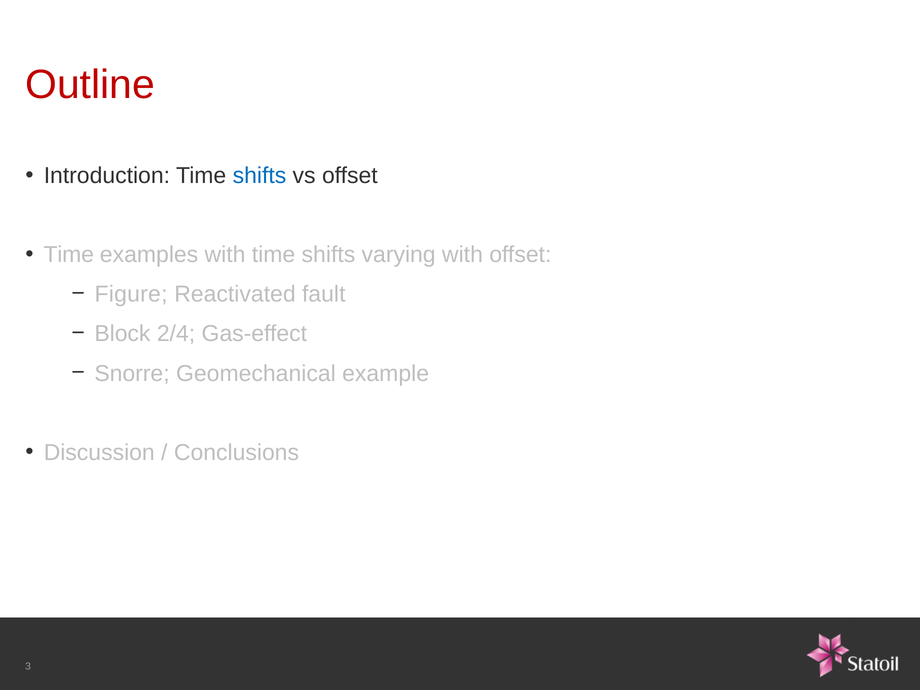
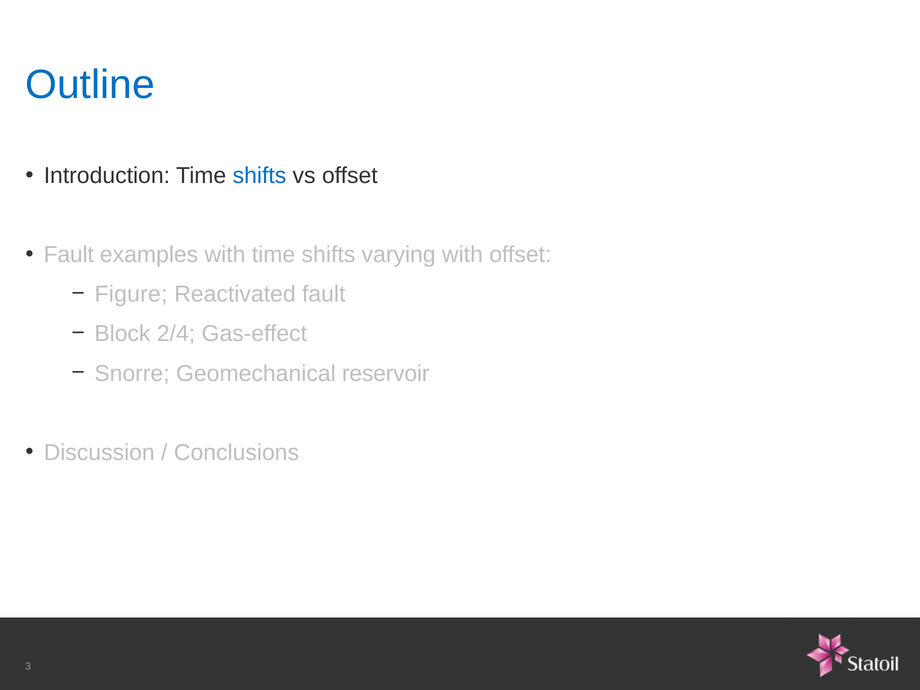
Outline colour: red -> blue (90, 85)
Time: Time -> Fault (69, 255)
example: example -> reservoir (386, 373)
